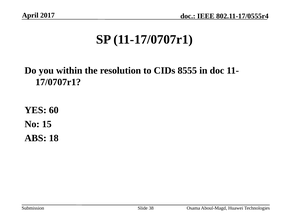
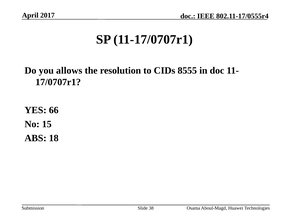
within: within -> allows (69, 71)
60: 60 -> 66 (54, 110)
